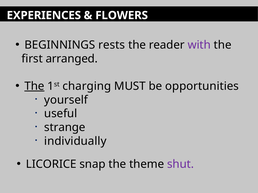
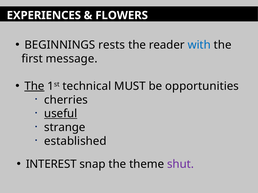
with colour: purple -> blue (199, 45)
arranged: arranged -> message (72, 59)
charging: charging -> technical (87, 86)
yourself: yourself -> cherries (66, 100)
useful underline: none -> present (61, 114)
individually: individually -> established (75, 141)
LICORICE: LICORICE -> INTEREST (51, 164)
